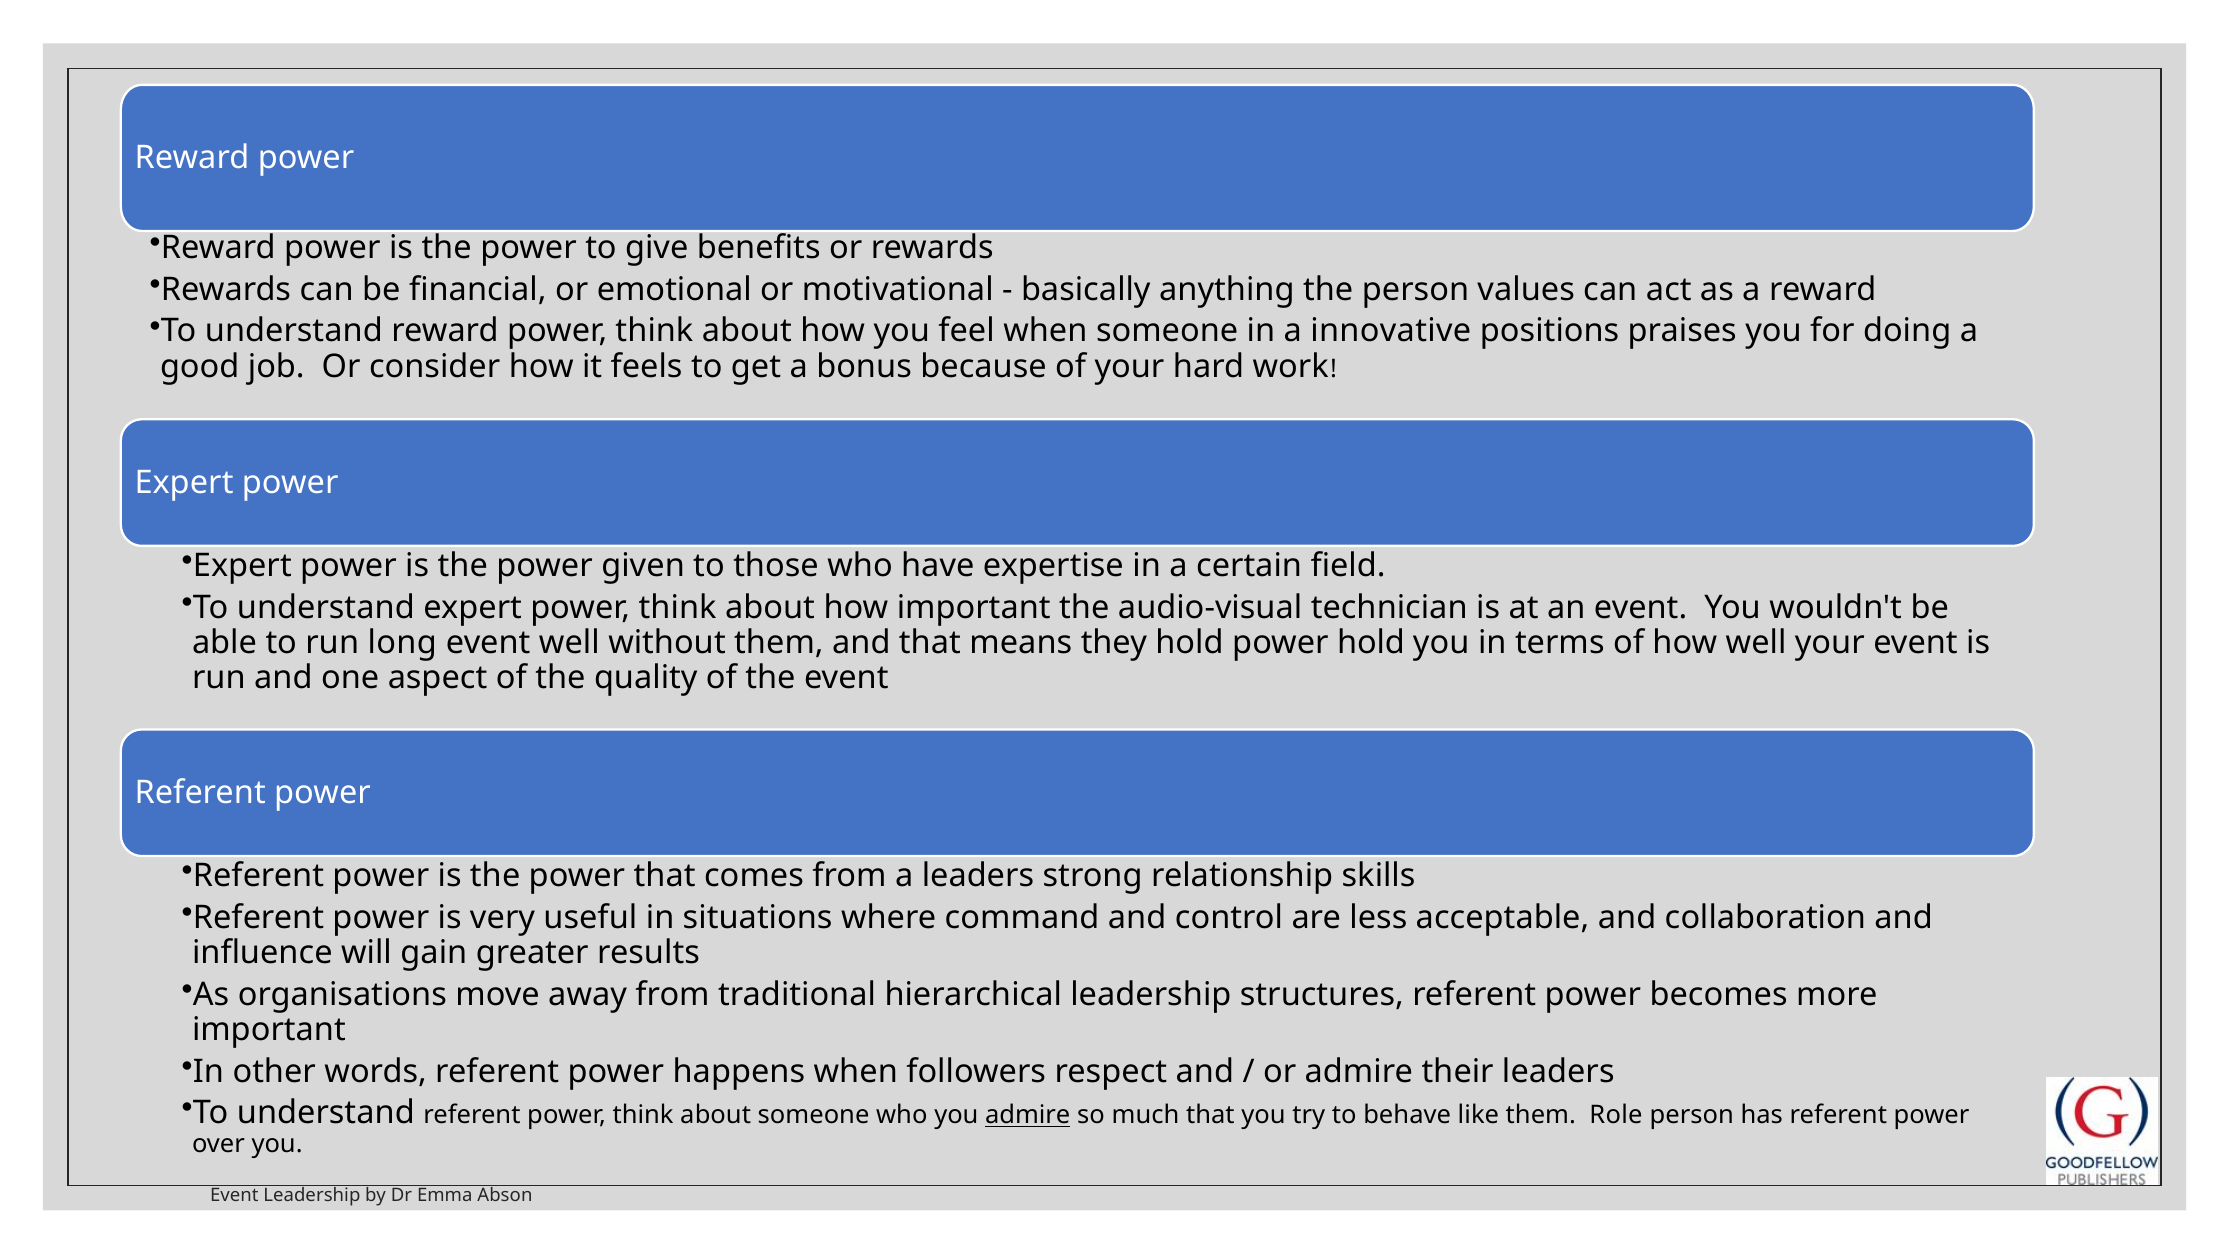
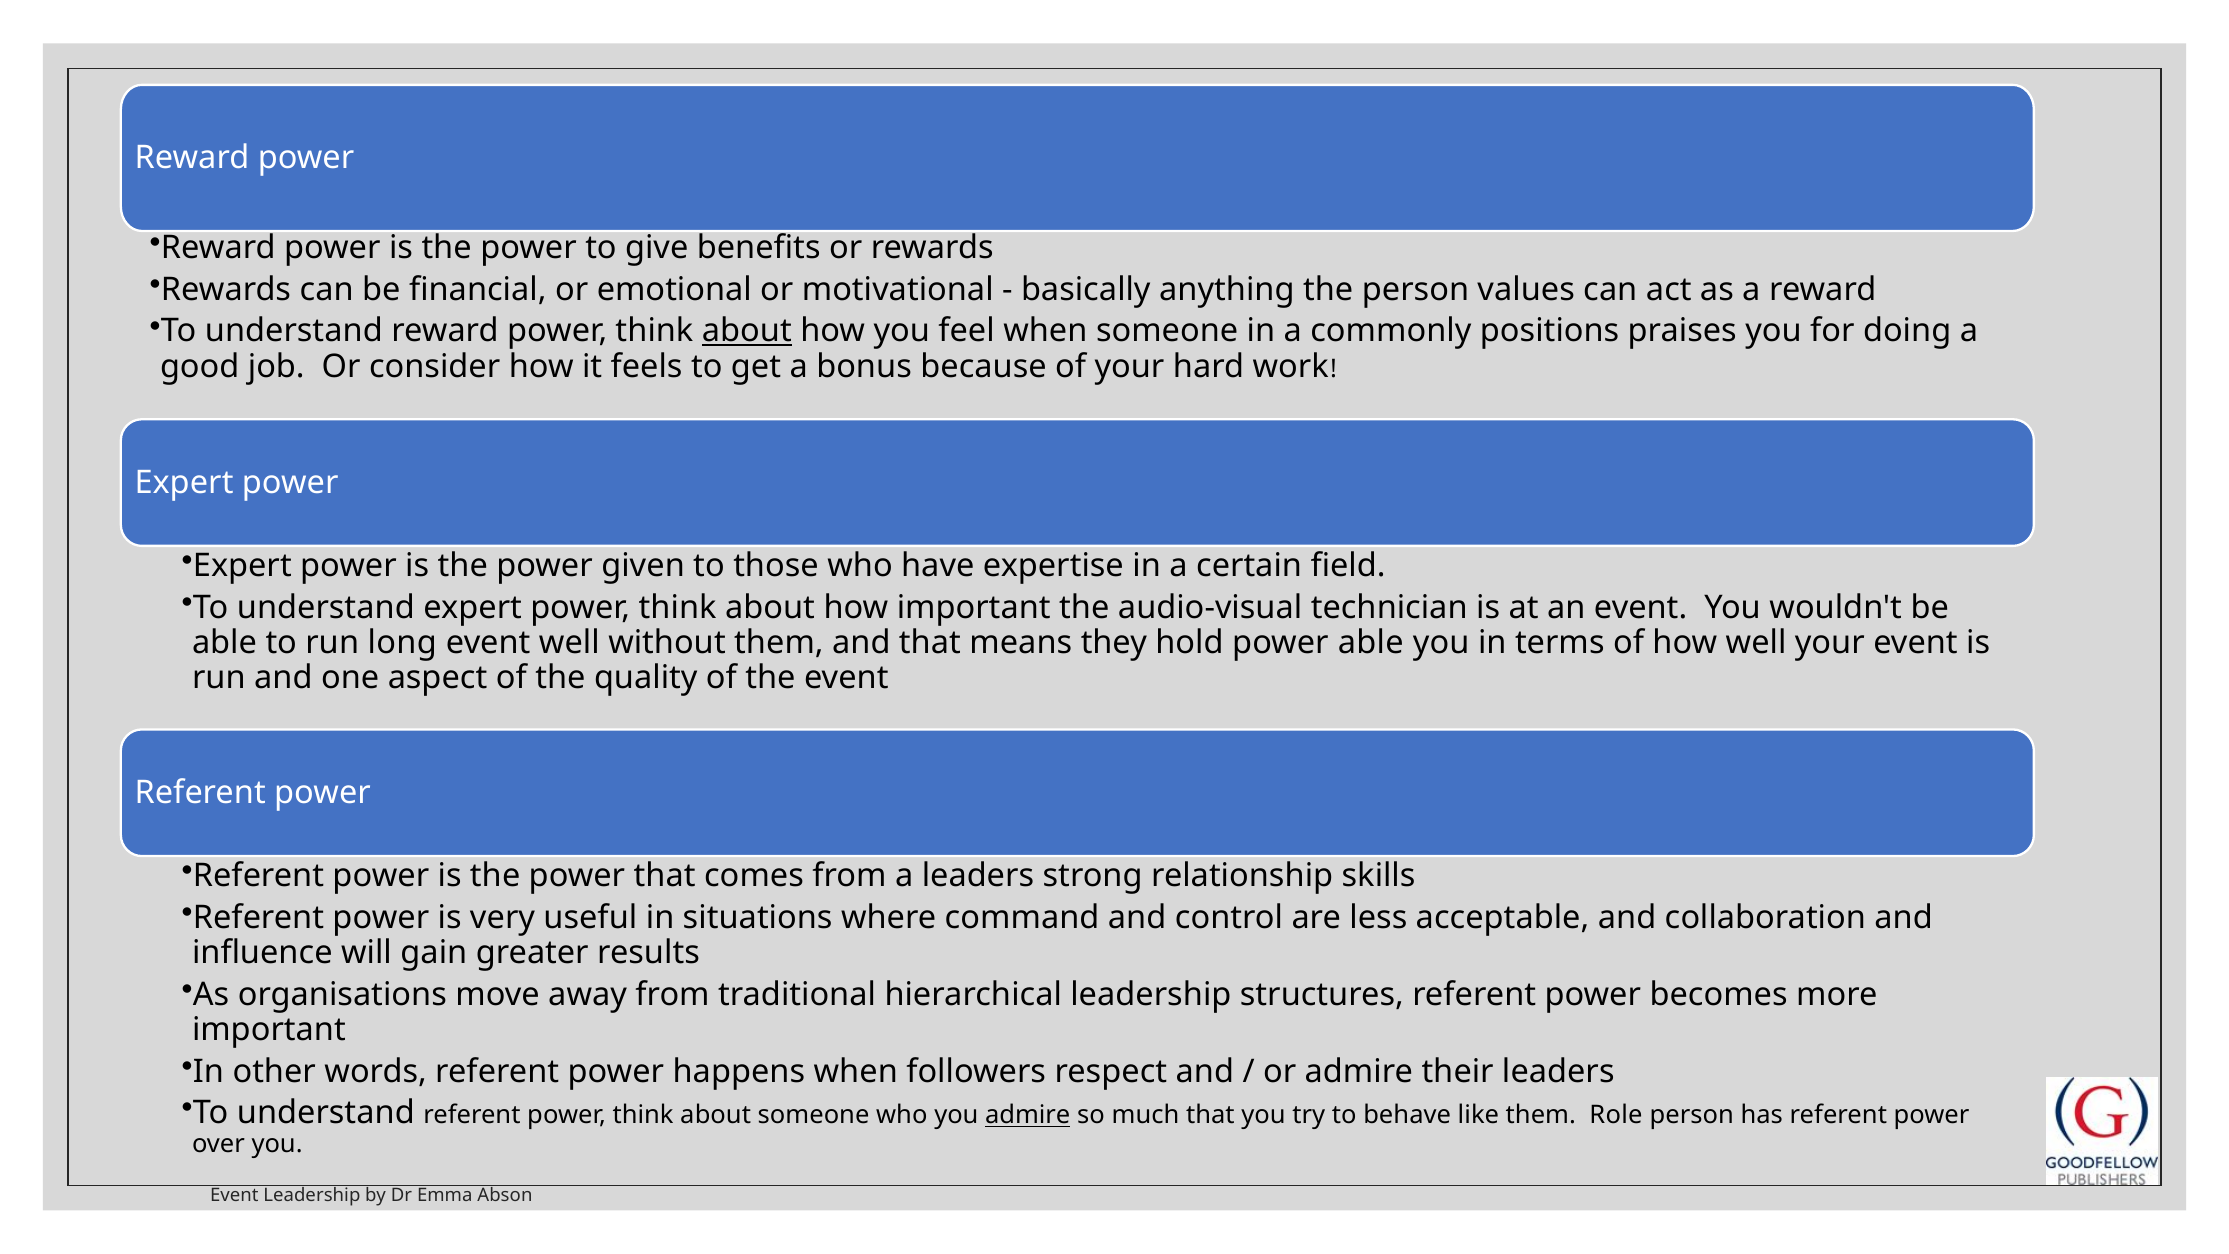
about underline: none -> present (747, 331)
innovative: innovative -> commonly (1391, 331)
power hold: hold -> able (1371, 643)
